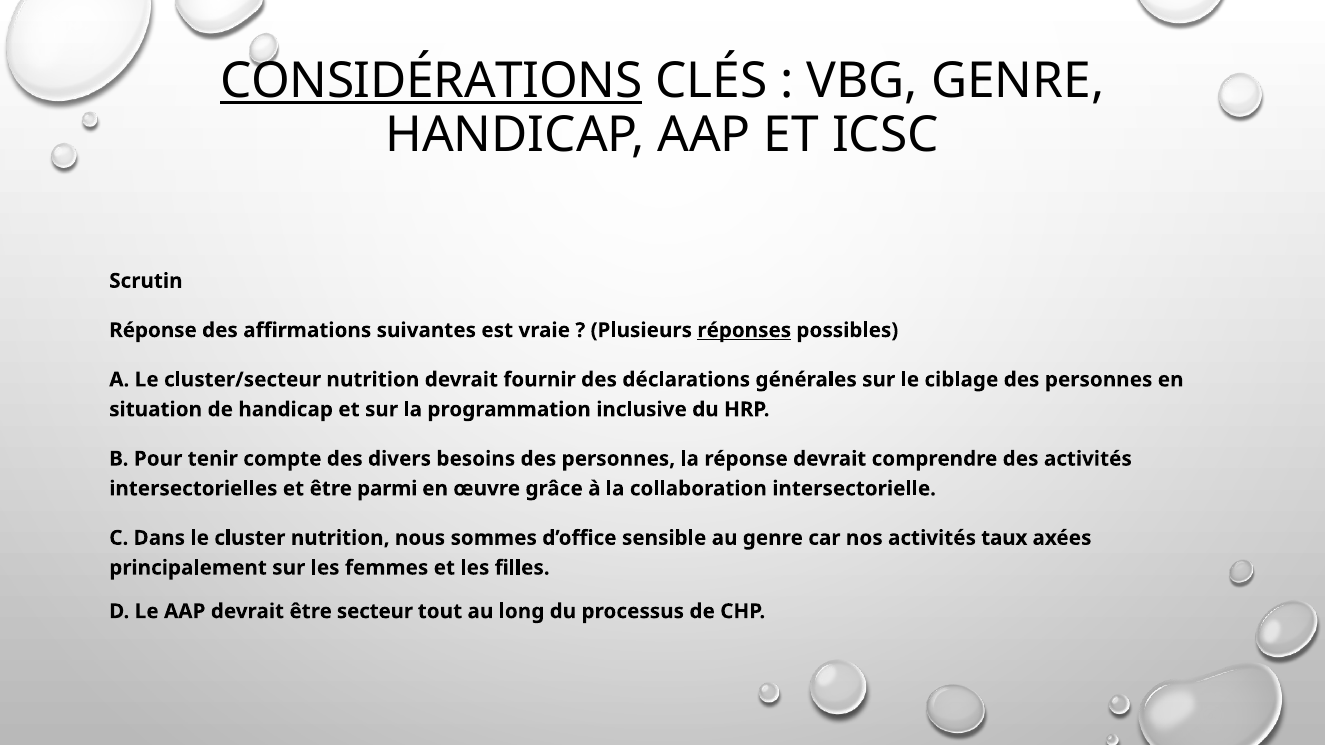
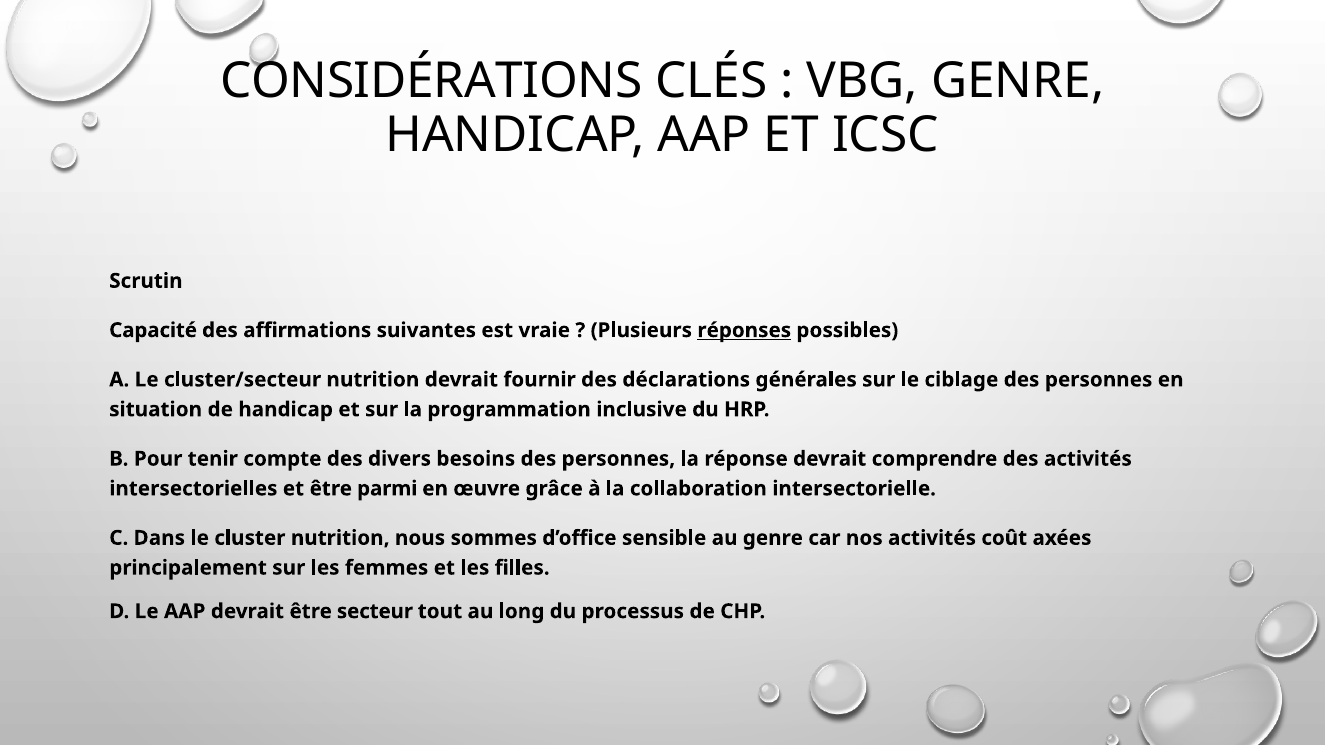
CONSIDÉRATIONS underline: present -> none (431, 81)
Réponse: Réponse -> Capacité (153, 330)
taux: taux -> coût (1004, 538)
